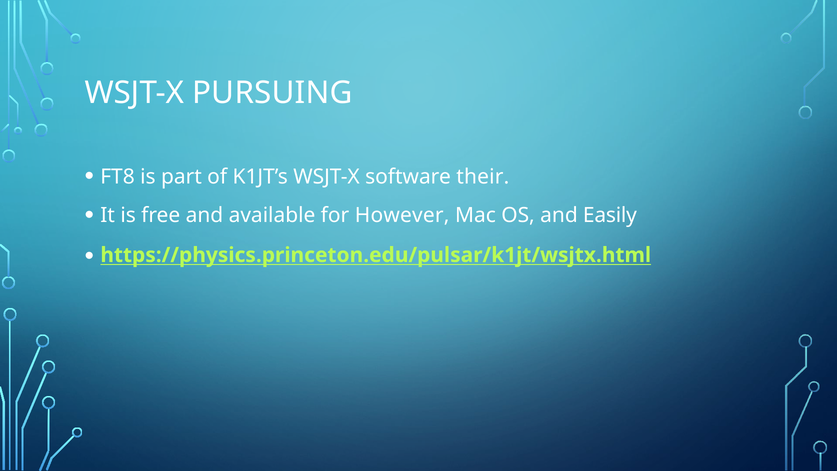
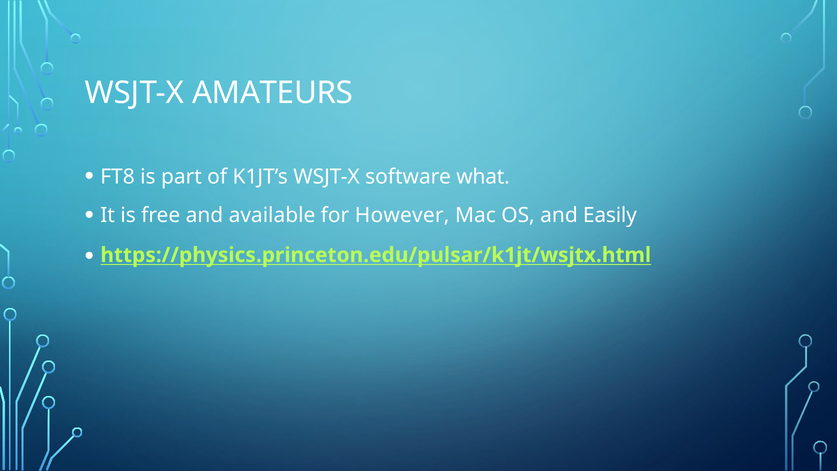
PURSUING: PURSUING -> AMATEURS (273, 93)
their: their -> what (483, 177)
